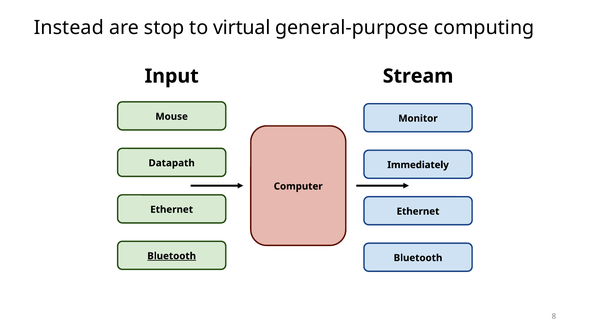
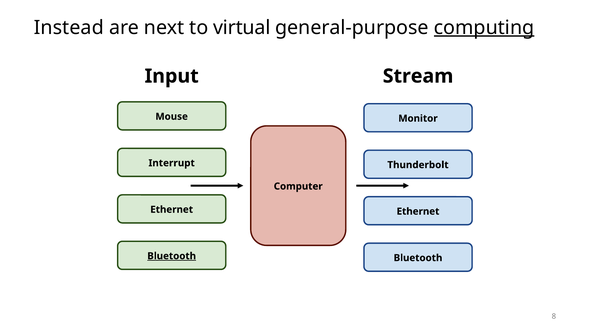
stop: stop -> next (164, 28)
computing underline: none -> present (484, 28)
Datapath: Datapath -> Interrupt (172, 163)
Immediately: Immediately -> Thunderbolt (418, 165)
